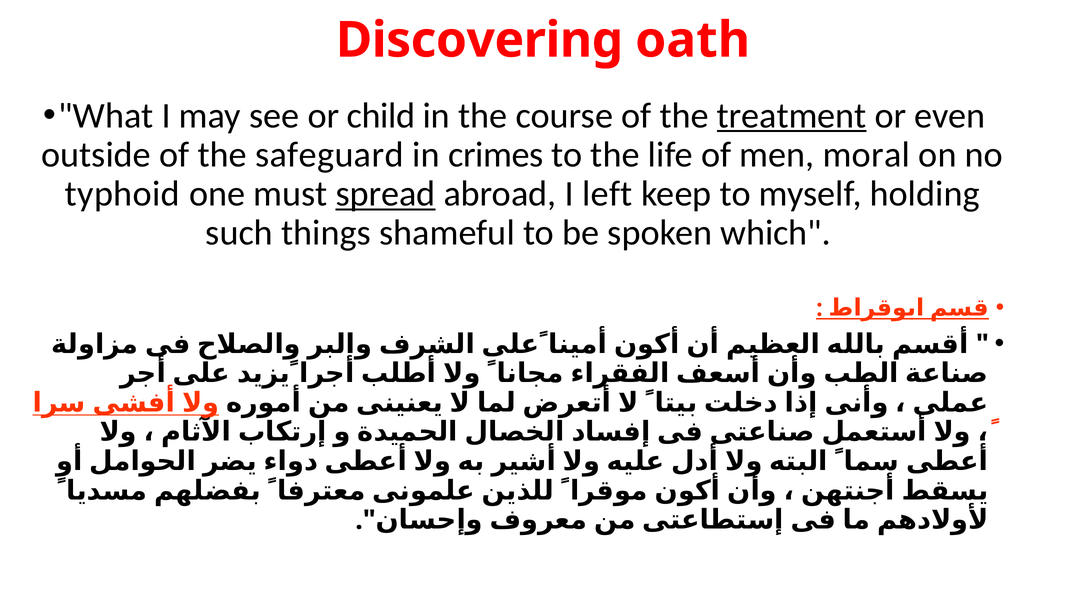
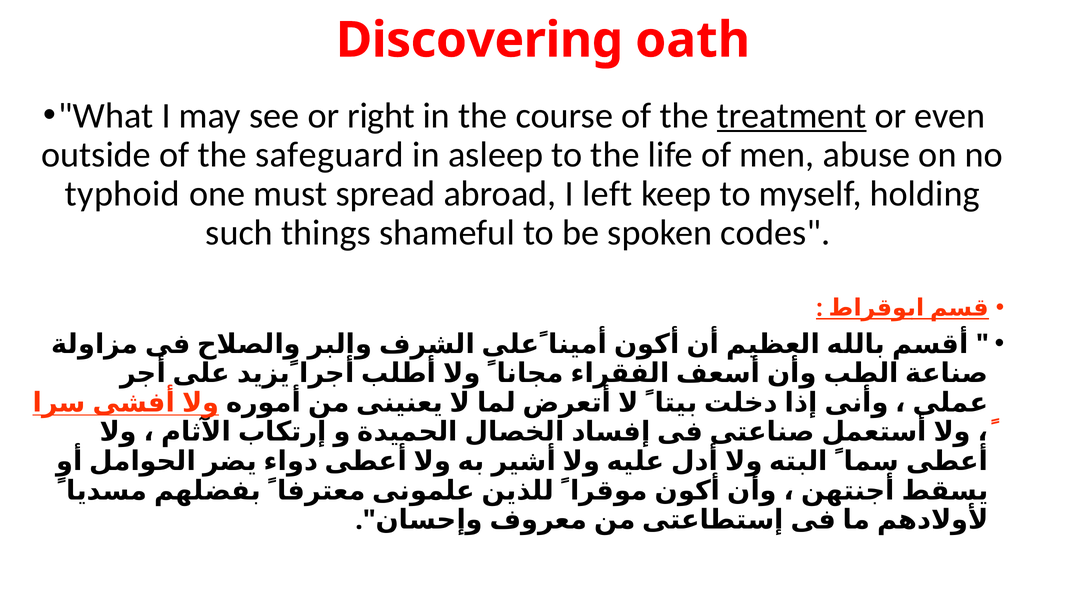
child: child -> right (381, 116)
crimes: crimes -> asleep (496, 155)
moral: moral -> abuse (866, 155)
spread underline: present -> none (385, 194)
which: which -> codes (775, 233)
